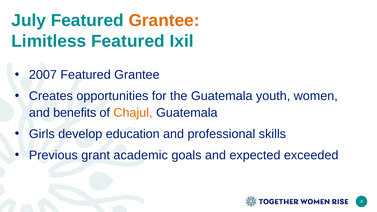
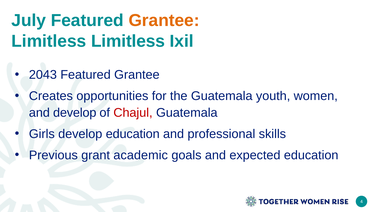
Limitless Featured: Featured -> Limitless (128, 41)
2007: 2007 -> 2043 (43, 75)
and benefits: benefits -> develop (75, 113)
Chajul colour: orange -> red (133, 113)
expected exceeded: exceeded -> education (311, 155)
